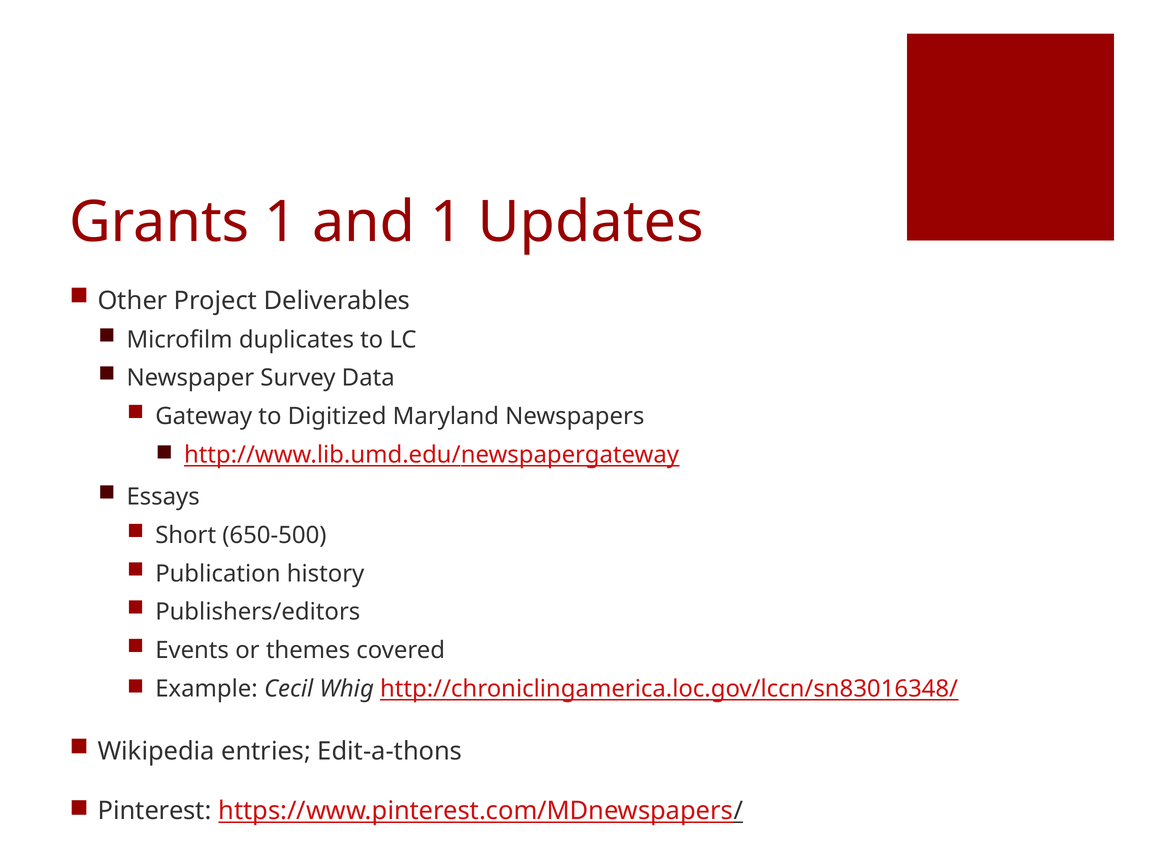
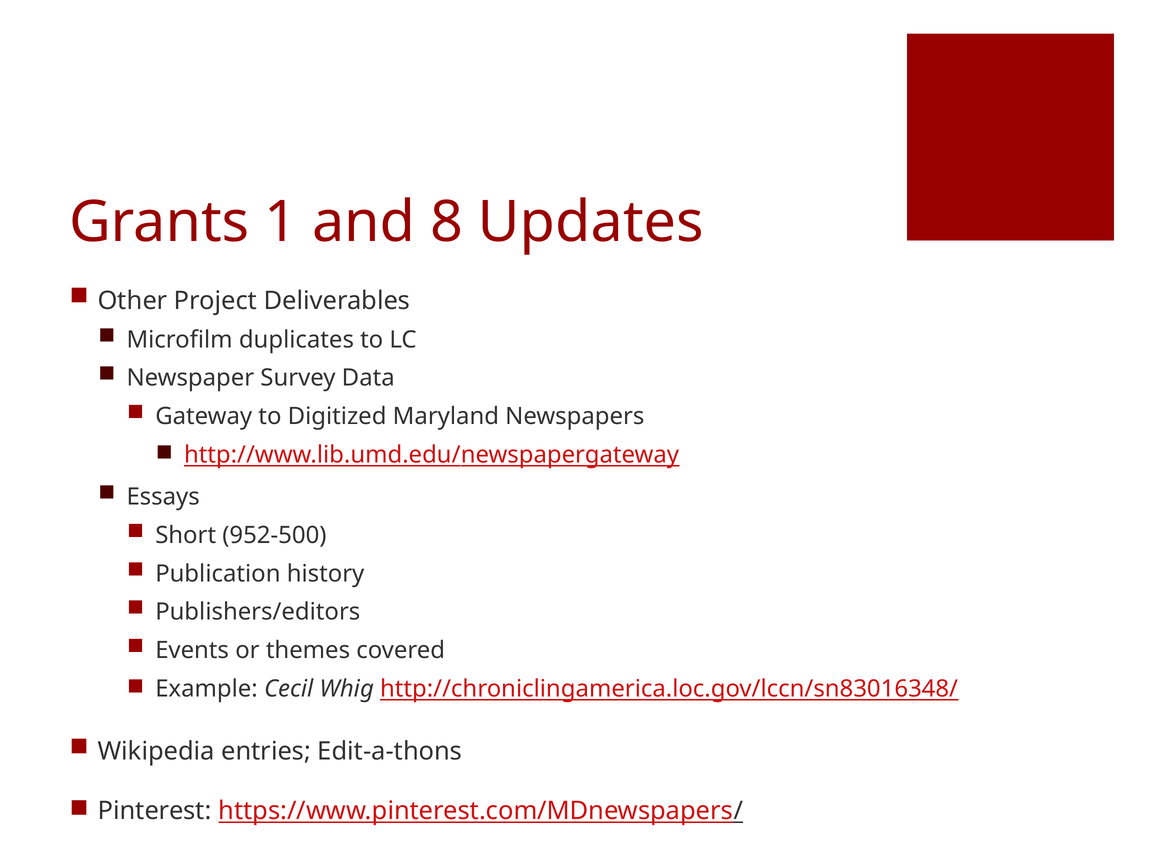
and 1: 1 -> 8 (447, 222)
650-500: 650-500 -> 952-500 (274, 536)
